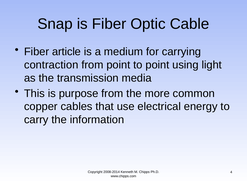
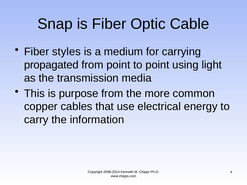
article: article -> styles (66, 52)
contraction: contraction -> propagated (51, 65)
